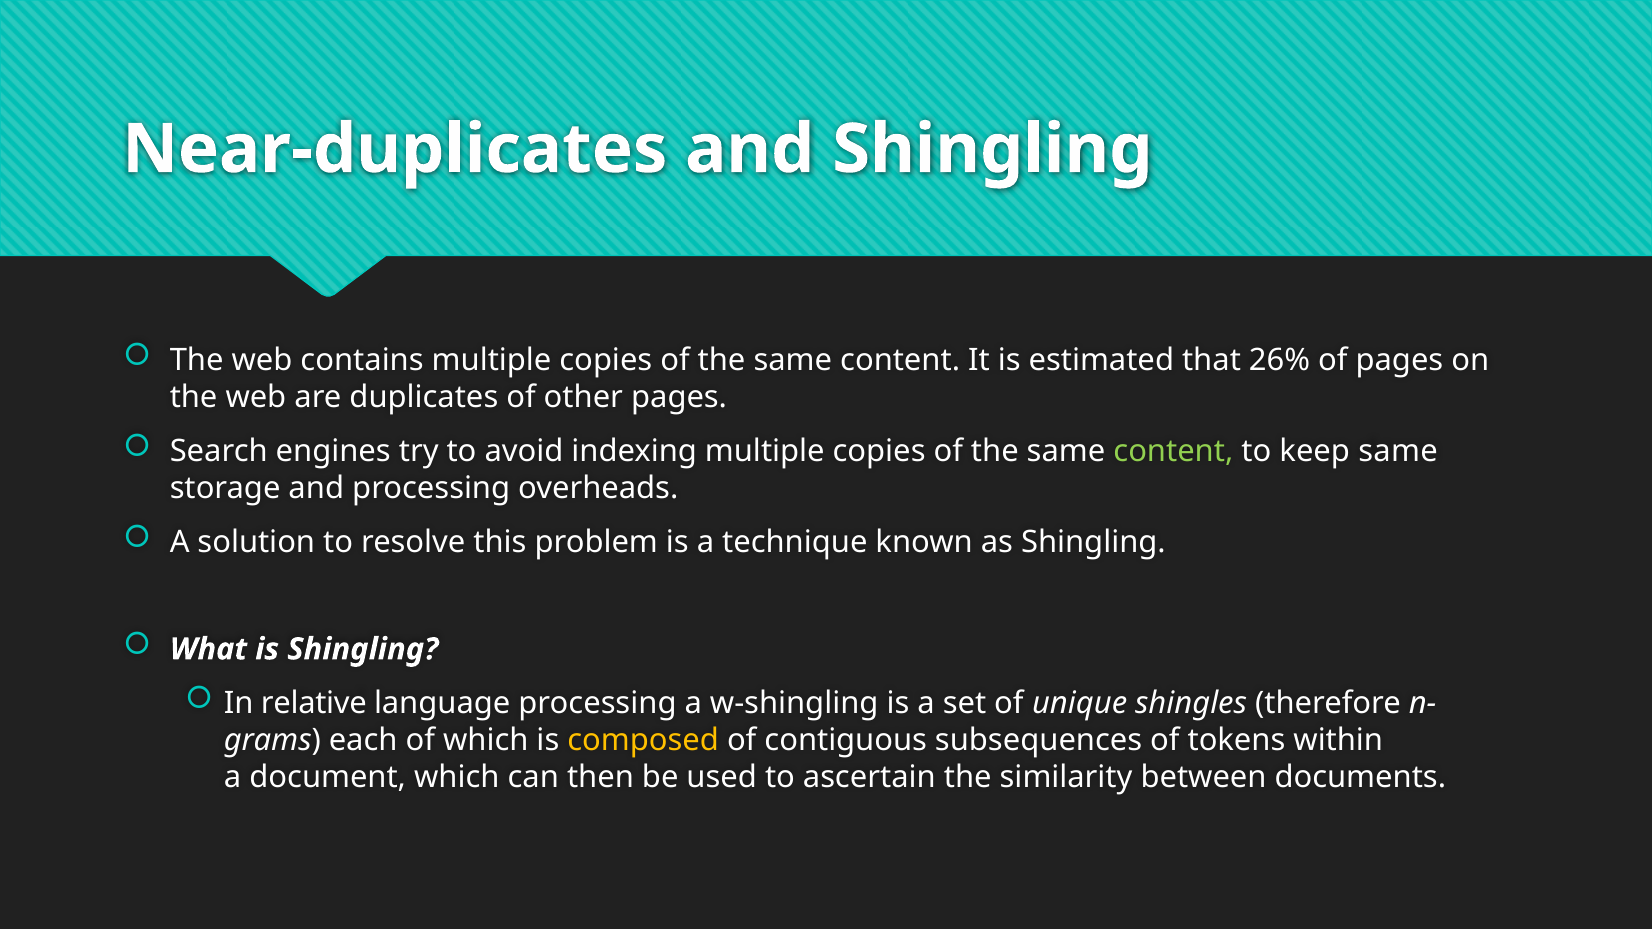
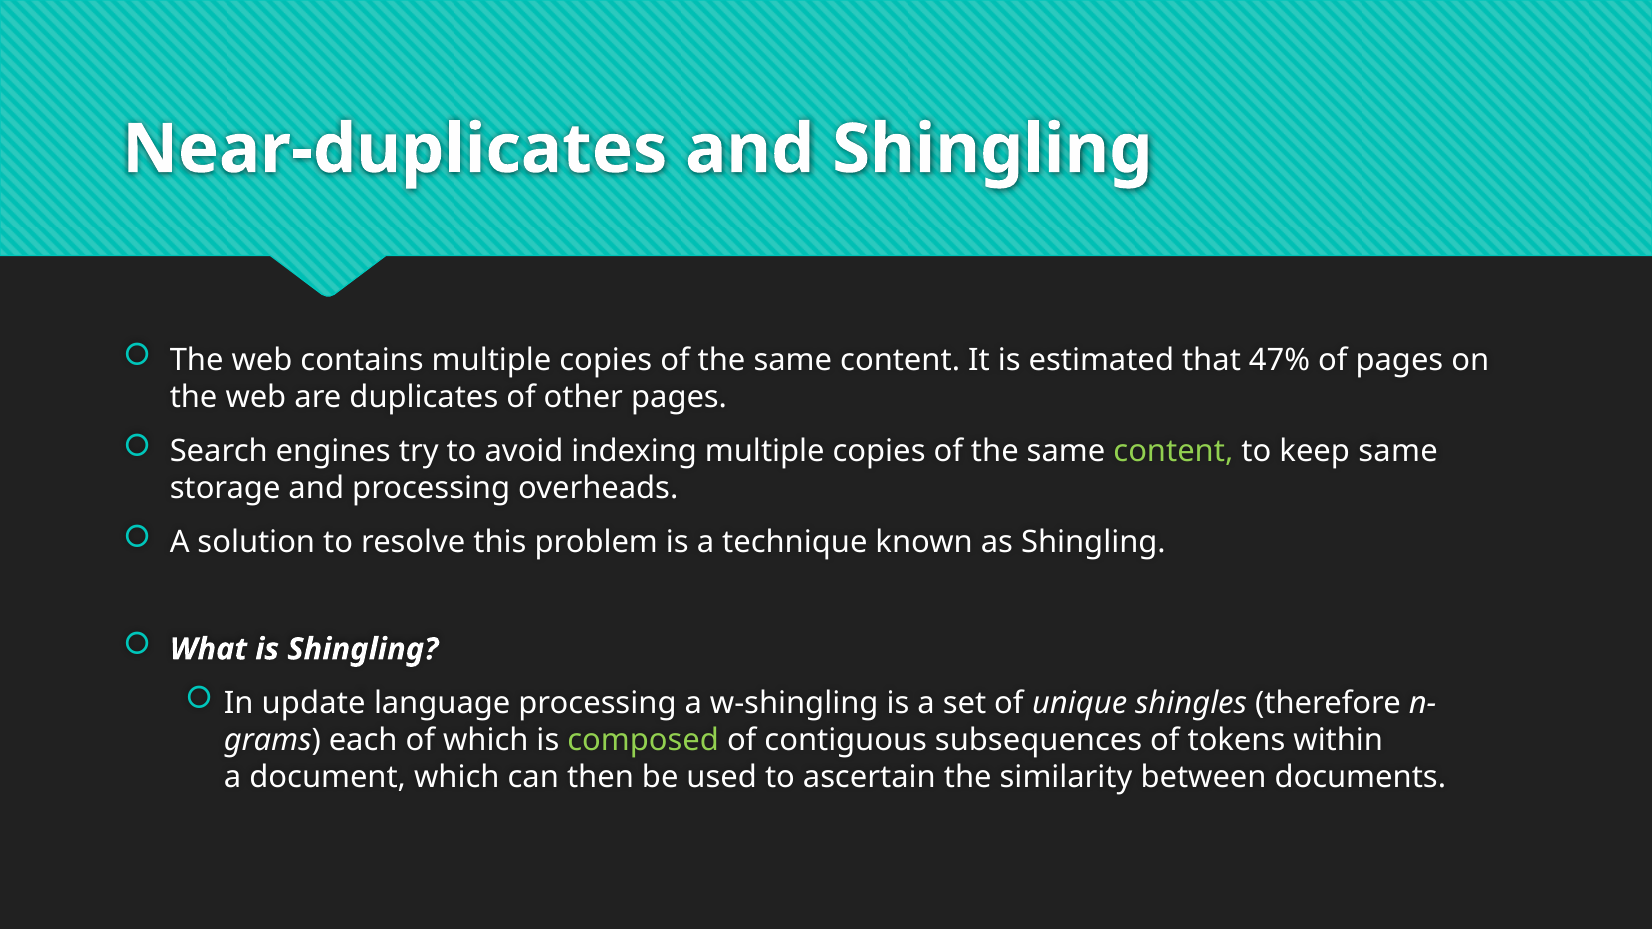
26%: 26% -> 47% (1280, 360)
relative: relative -> update (314, 703)
composed colour: yellow -> light green (643, 740)
